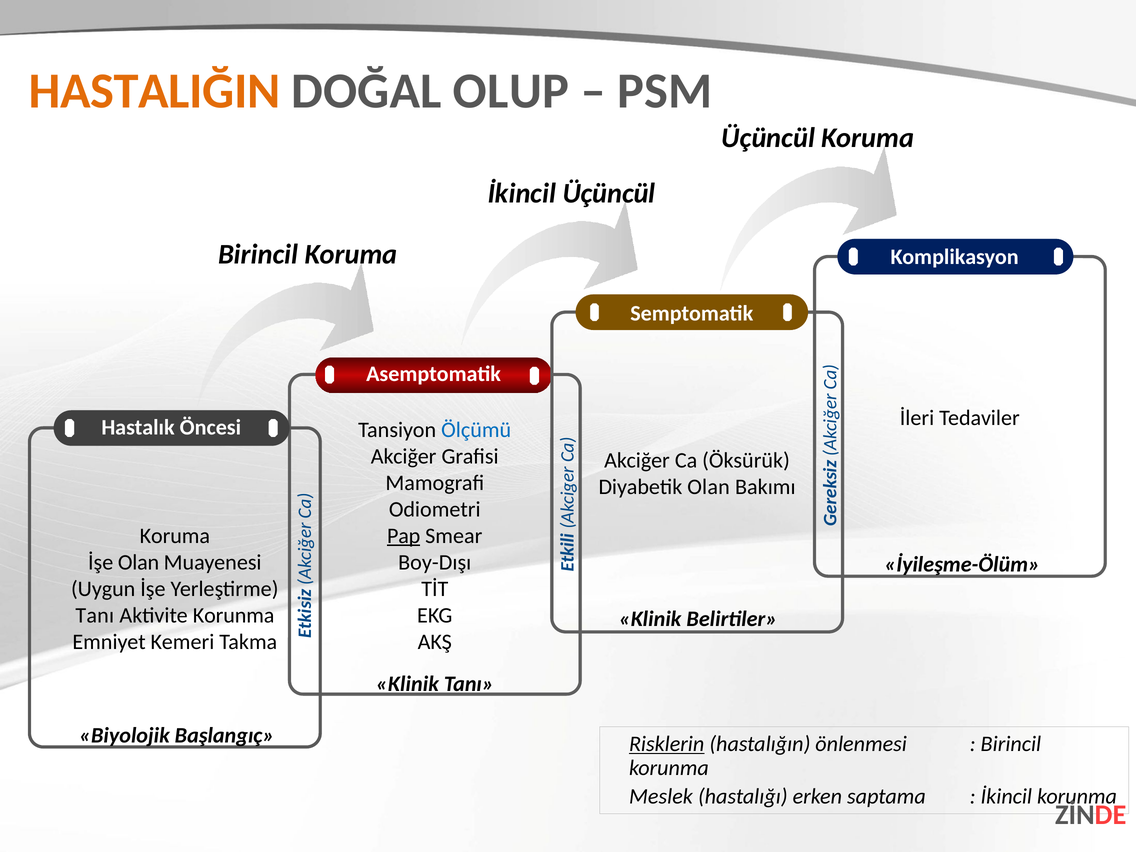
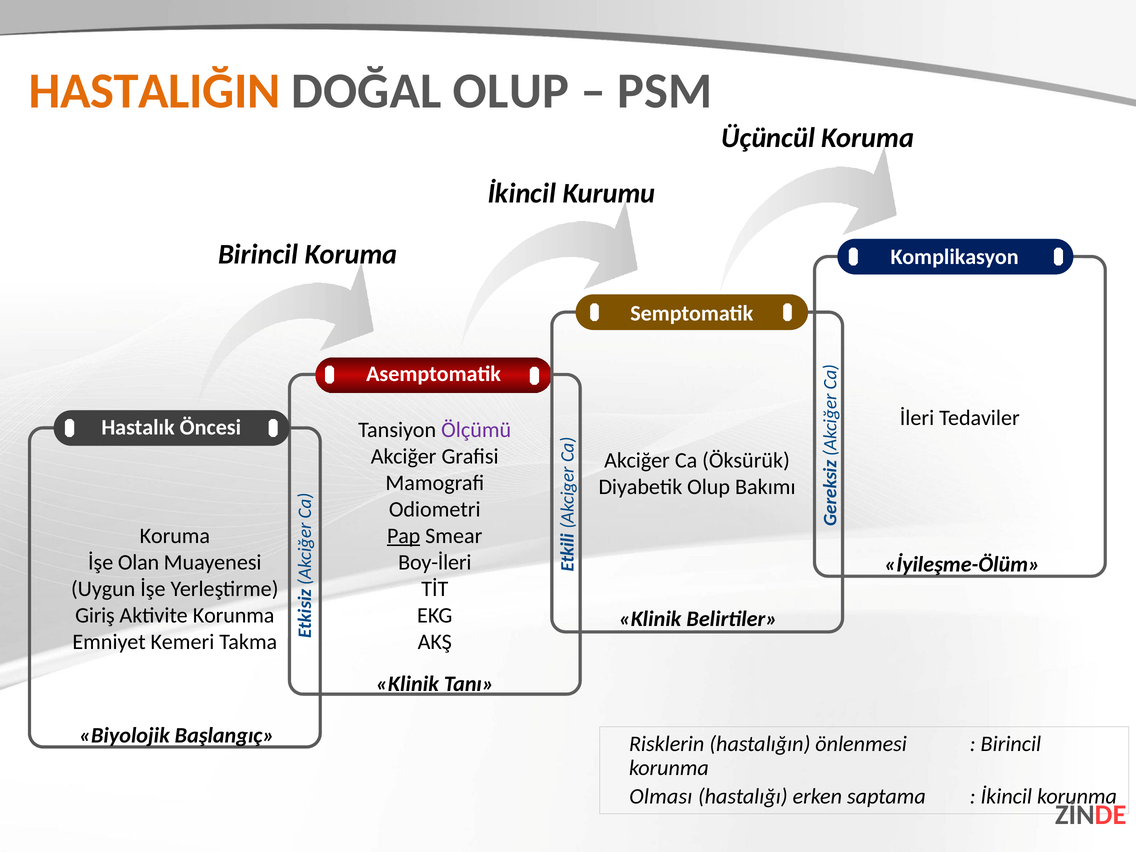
İkincil Üçüncül: Üçüncül -> Kurumu (609, 193)
Ölçümü colour: blue -> purple (476, 430)
Diyabetik Olan: Olan -> Olup (709, 487)
Boy-Dışı: Boy-Dışı -> Boy-İleri (435, 562)
Tanı: Tanı -> Giriş (95, 615)
Risklerin underline: present -> none (667, 744)
Meslek: Meslek -> Olması (661, 796)
